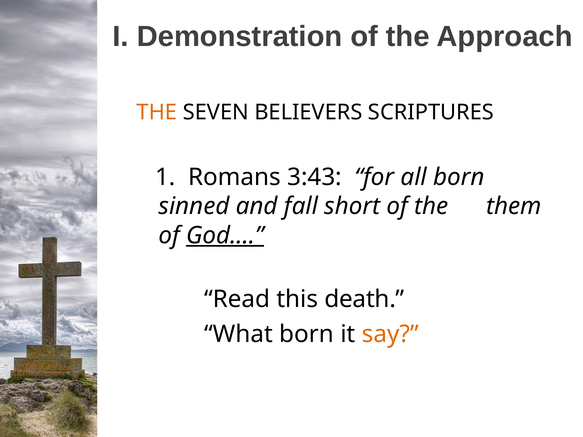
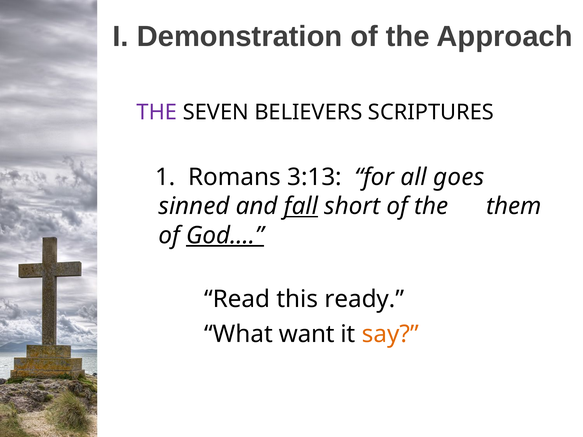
THE colour: orange -> purple (157, 112)
3:43: 3:43 -> 3:13 (314, 177)
all born: born -> goes (459, 177)
fall underline: none -> present (301, 206)
death: death -> ready (364, 299)
What born: born -> want (307, 334)
